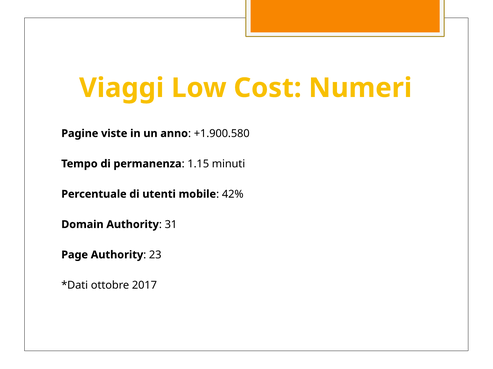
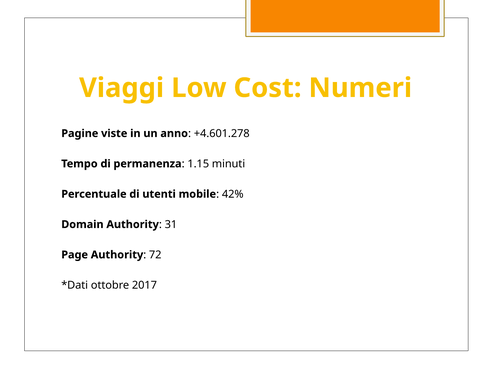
+1.900.580: +1.900.580 -> +4.601.278 (222, 134)
23: 23 -> 72 (155, 255)
